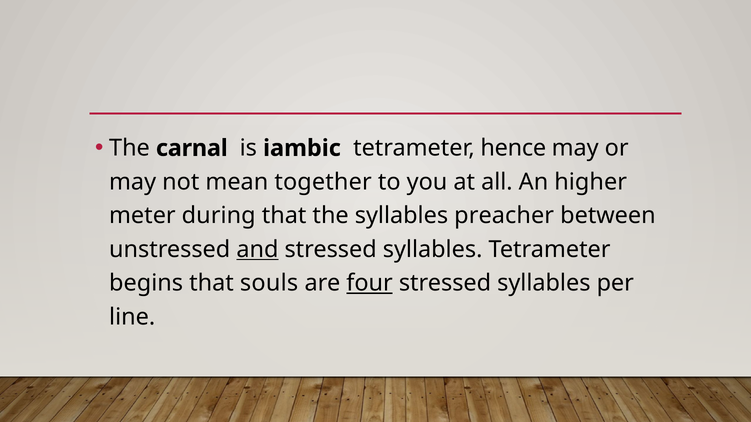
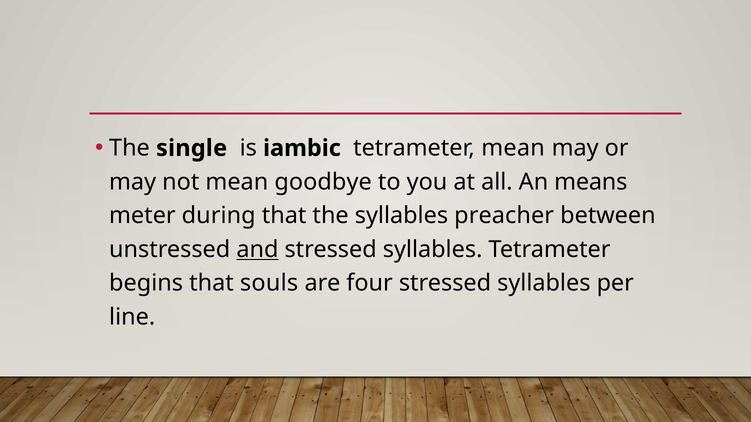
carnal: carnal -> single (192, 148)
tetrameter hence: hence -> mean (513, 148)
together: together -> goodbye (323, 182)
higher: higher -> means (591, 182)
four underline: present -> none (370, 284)
